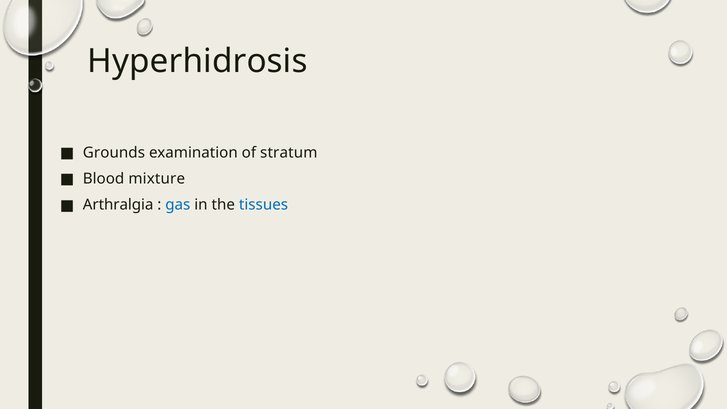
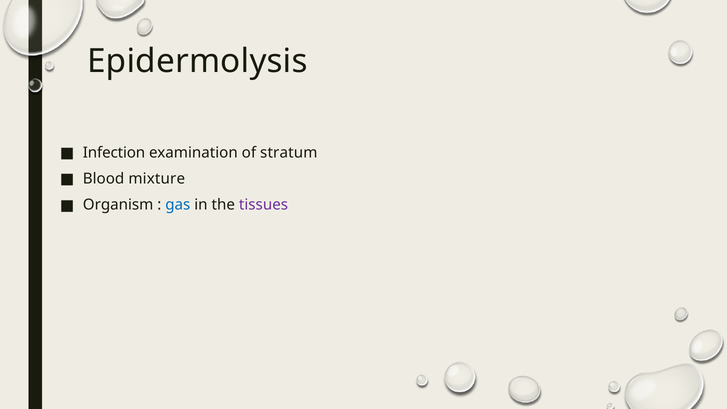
Hyperhidrosis: Hyperhidrosis -> Epidermolysis (197, 61)
Grounds: Grounds -> Infection (114, 153)
Arthralgia: Arthralgia -> Organism (118, 205)
tissues colour: blue -> purple (264, 205)
